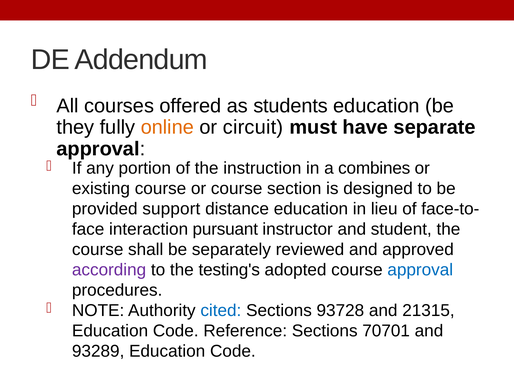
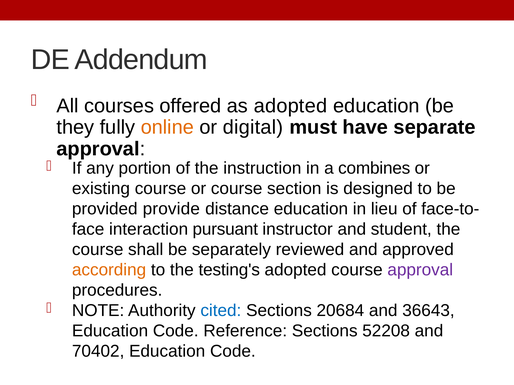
as students: students -> adopted (290, 106)
circuit: circuit -> digital (253, 128)
support: support -> provide (171, 209)
according colour: purple -> orange (109, 270)
approval colour: blue -> purple (420, 270)
93728: 93728 -> 20684 (340, 311)
21315: 21315 -> 36643 (428, 311)
70701: 70701 -> 52208 (386, 331)
93289: 93289 -> 70402 (98, 352)
